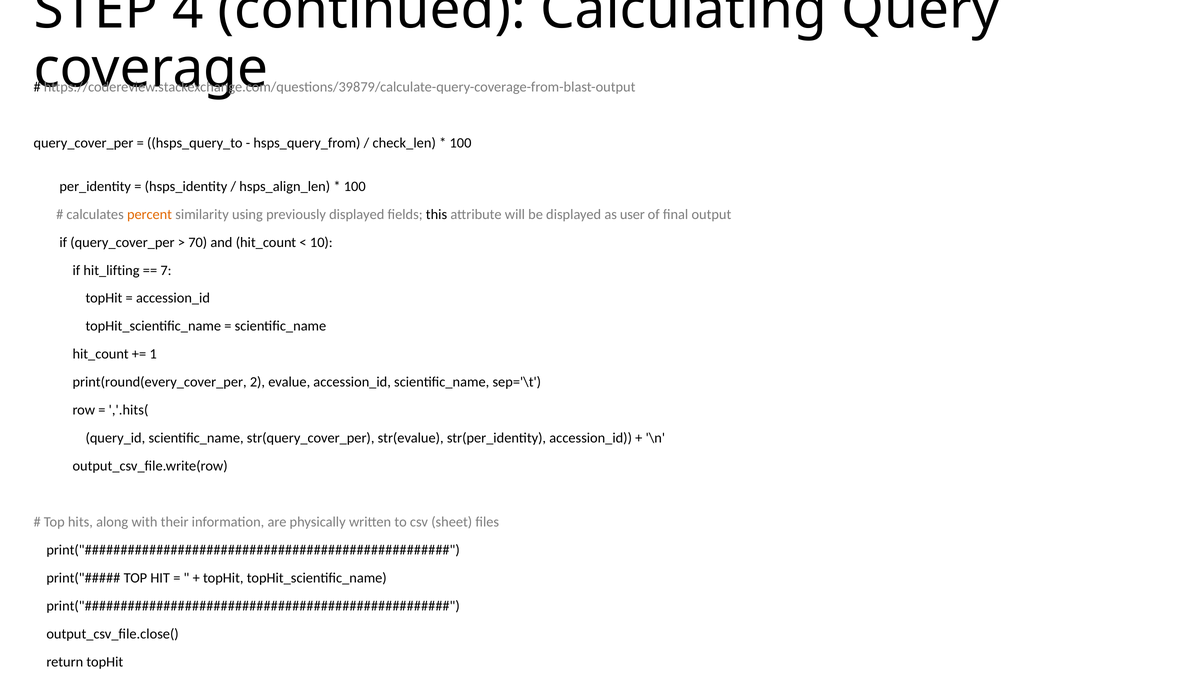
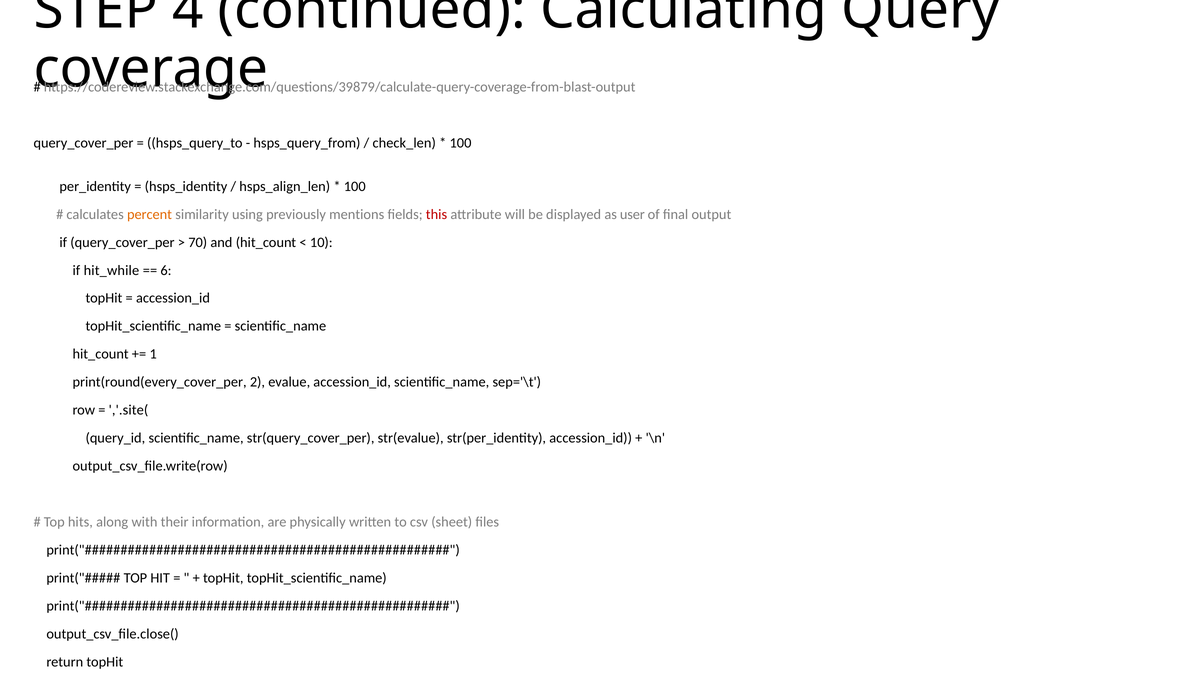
previously displayed: displayed -> mentions (357, 214)
this colour: black -> red (437, 214)
hit_lifting: hit_lifting -> hit_while (111, 270)
7: 7 -> 6 (166, 270)
,'.hits(: ,'.hits( -> ,'.site( (129, 410)
